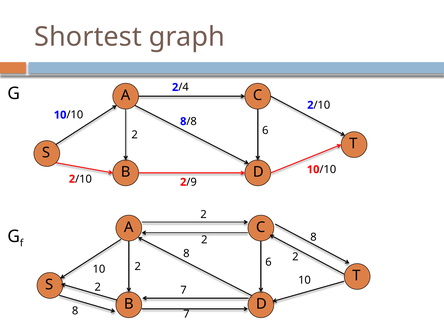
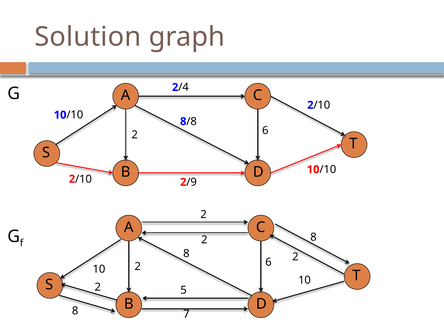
Shortest: Shortest -> Solution (88, 37)
2 7: 7 -> 5 (184, 290)
